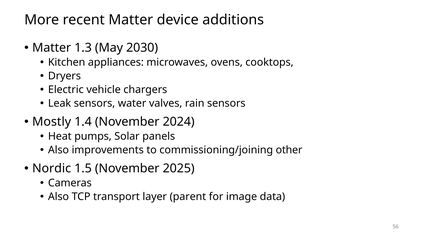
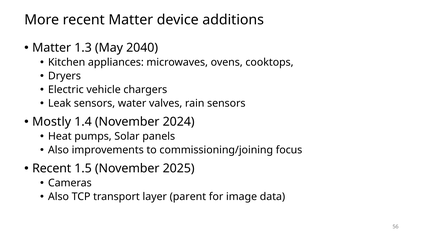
2030: 2030 -> 2040 (142, 48)
other: other -> focus (289, 150)
Nordic: Nordic -> Recent (52, 169)
